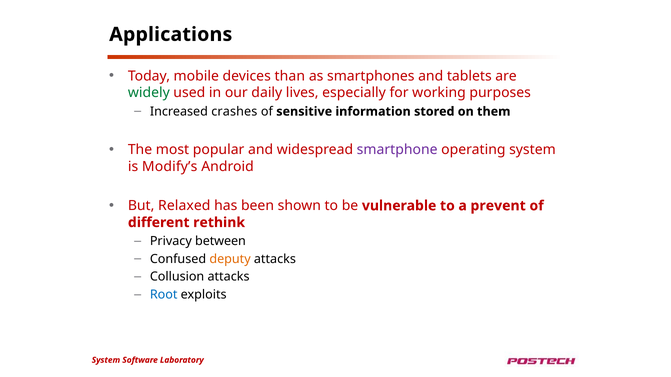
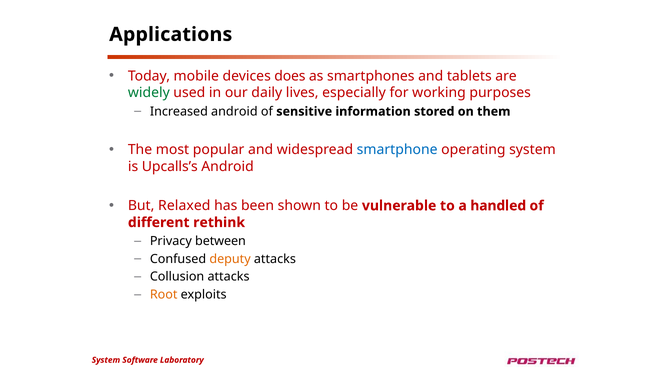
than: than -> does (290, 76)
Increased crashes: crashes -> android (234, 112)
smartphone colour: purple -> blue (397, 150)
Modify’s: Modify’s -> Upcalls’s (170, 167)
prevent: prevent -> handled (498, 206)
Root colour: blue -> orange (164, 295)
